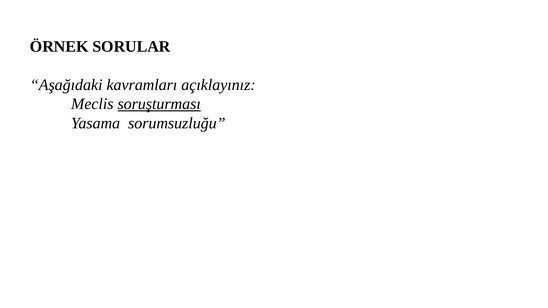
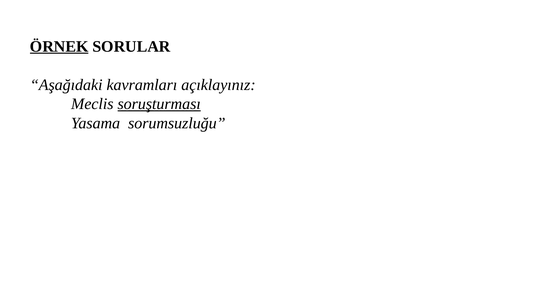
ÖRNEK underline: none -> present (59, 46)
